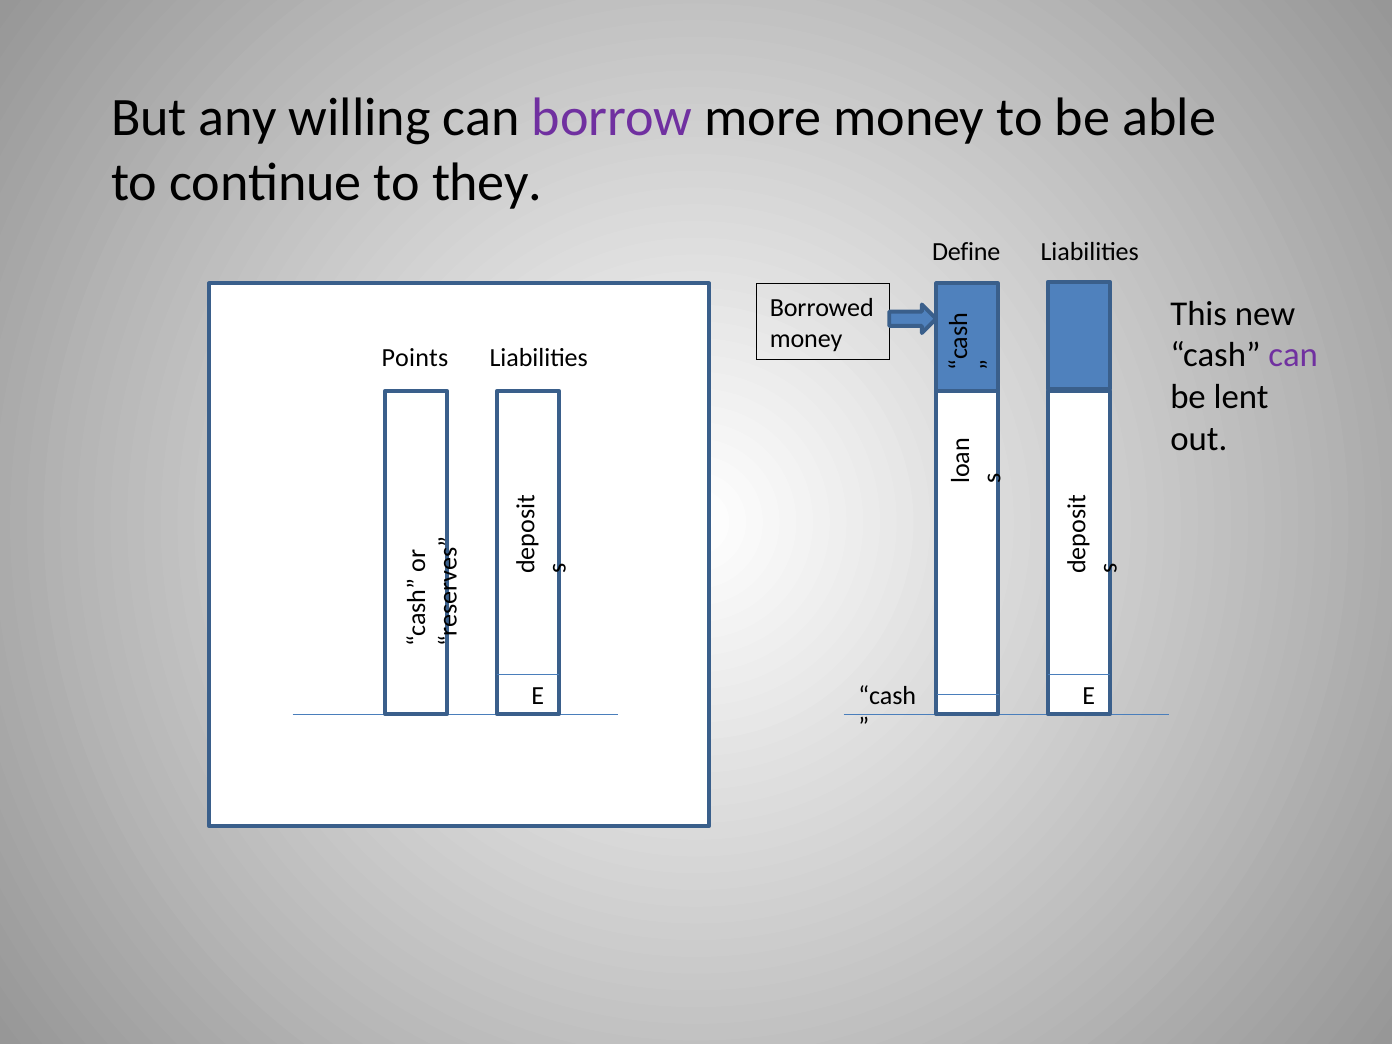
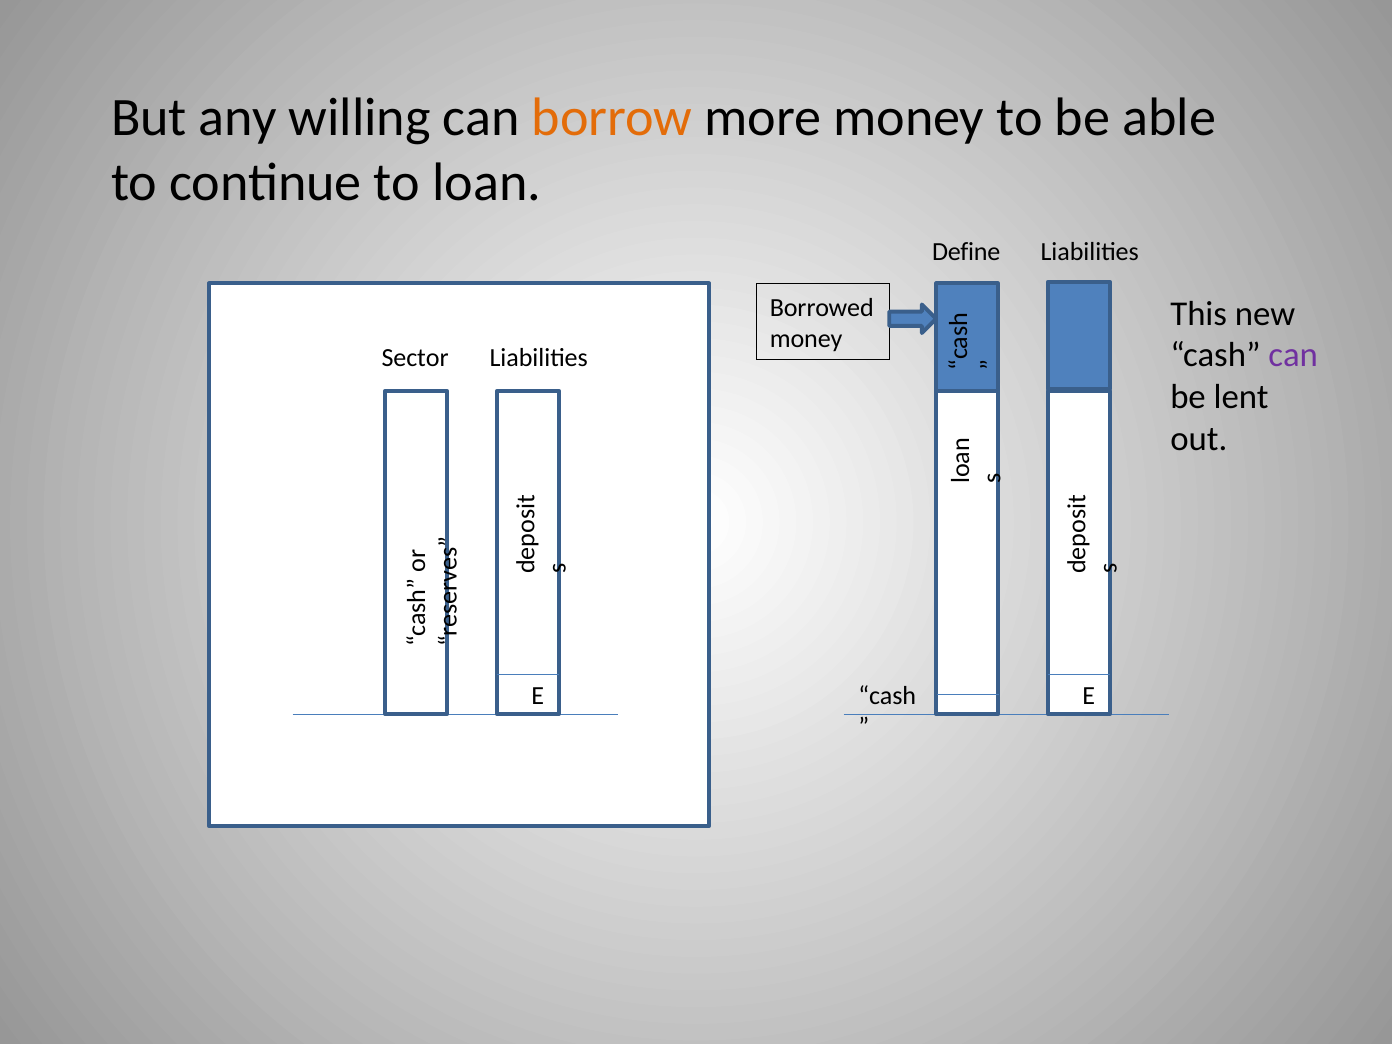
borrow colour: purple -> orange (612, 118)
they: they -> loan (487, 183)
Points: Points -> Sector (415, 357)
